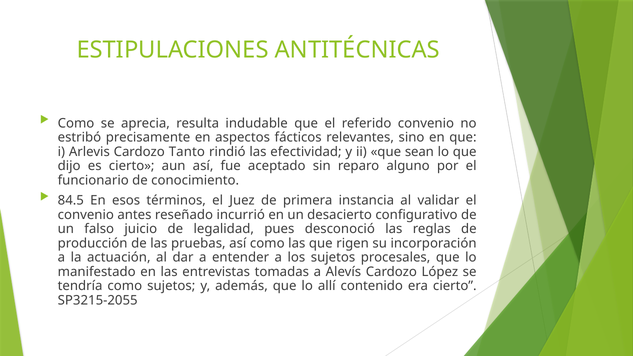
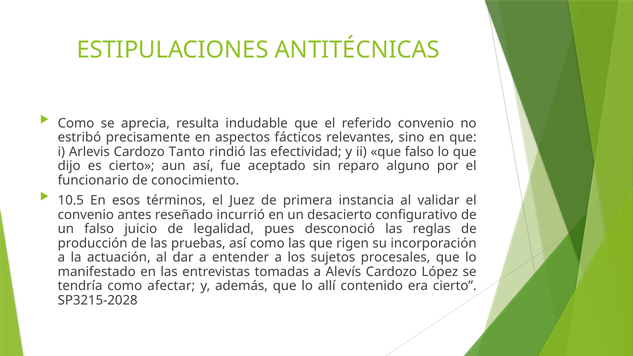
que sean: sean -> falso (419, 152)
84.5: 84.5 -> 10.5 (71, 201)
como sujetos: sujetos -> afectar (171, 286)
SP3215-2055: SP3215-2055 -> SP3215-2028 (98, 300)
